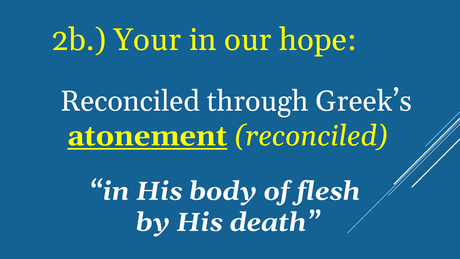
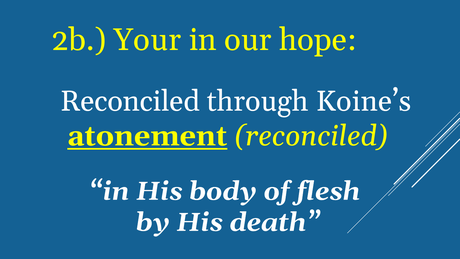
Greek’s: Greek’s -> Koine’s (364, 101)
